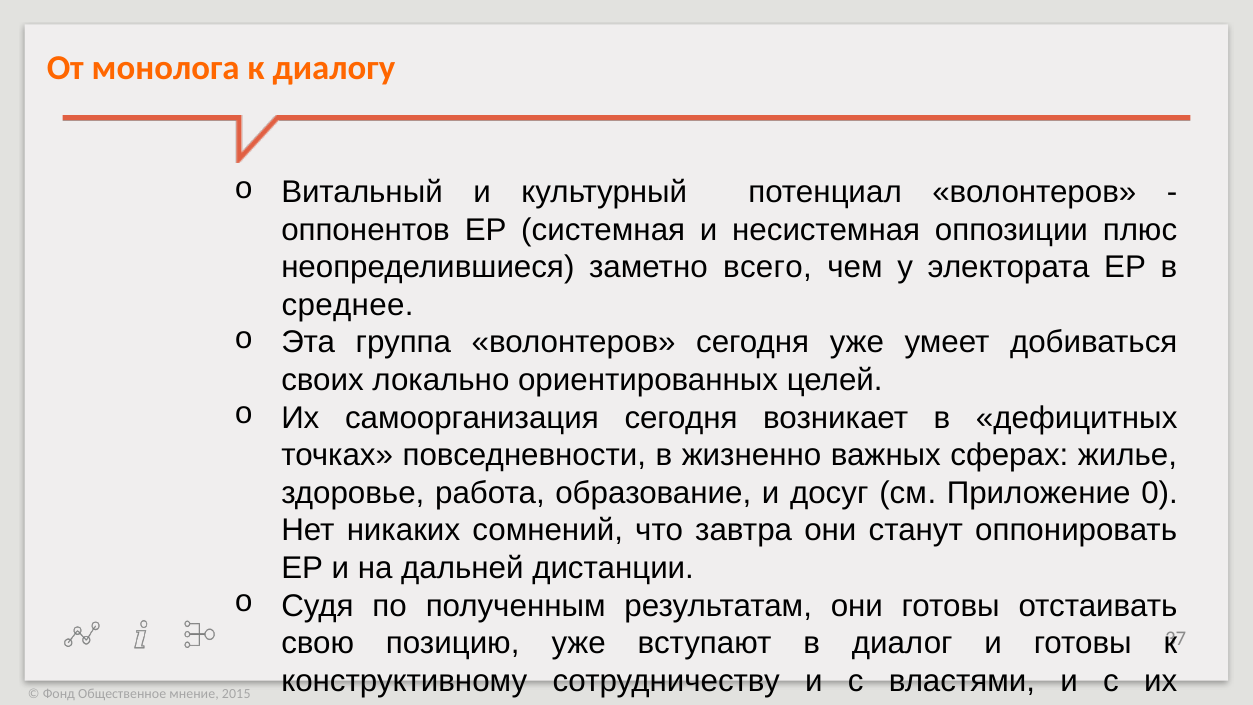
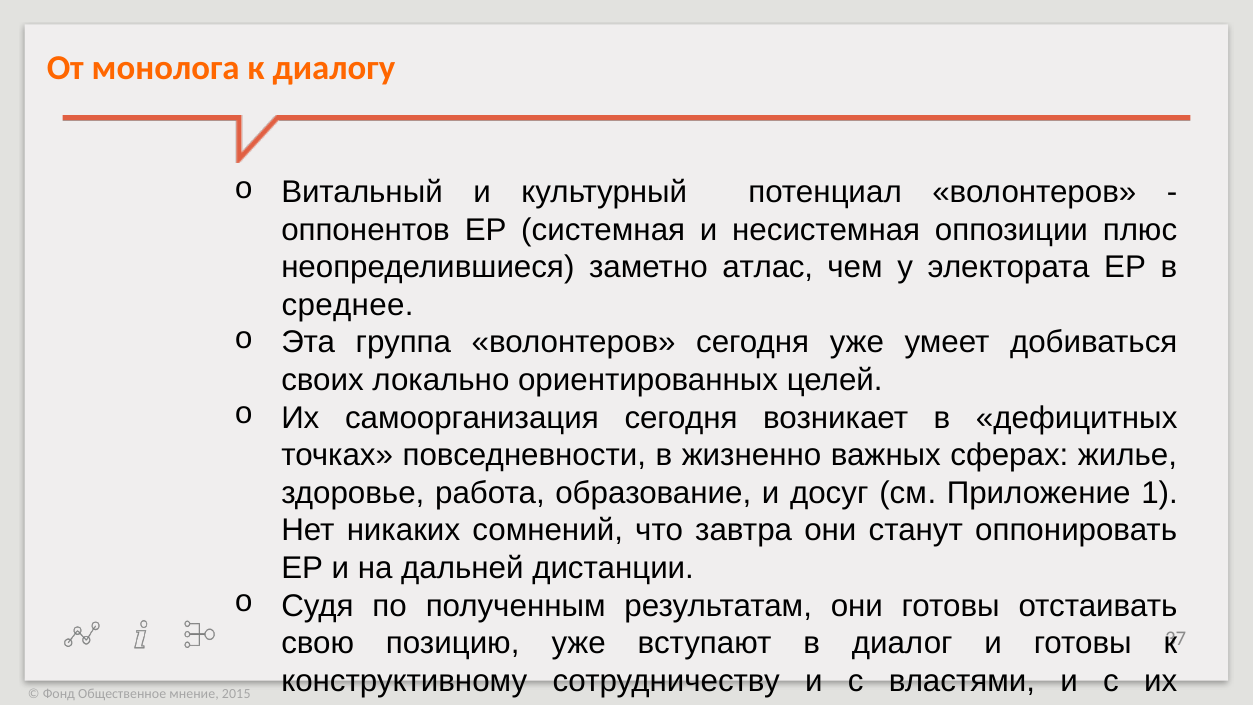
всего: всего -> атлас (768, 267)
0: 0 -> 1 (1159, 493)
